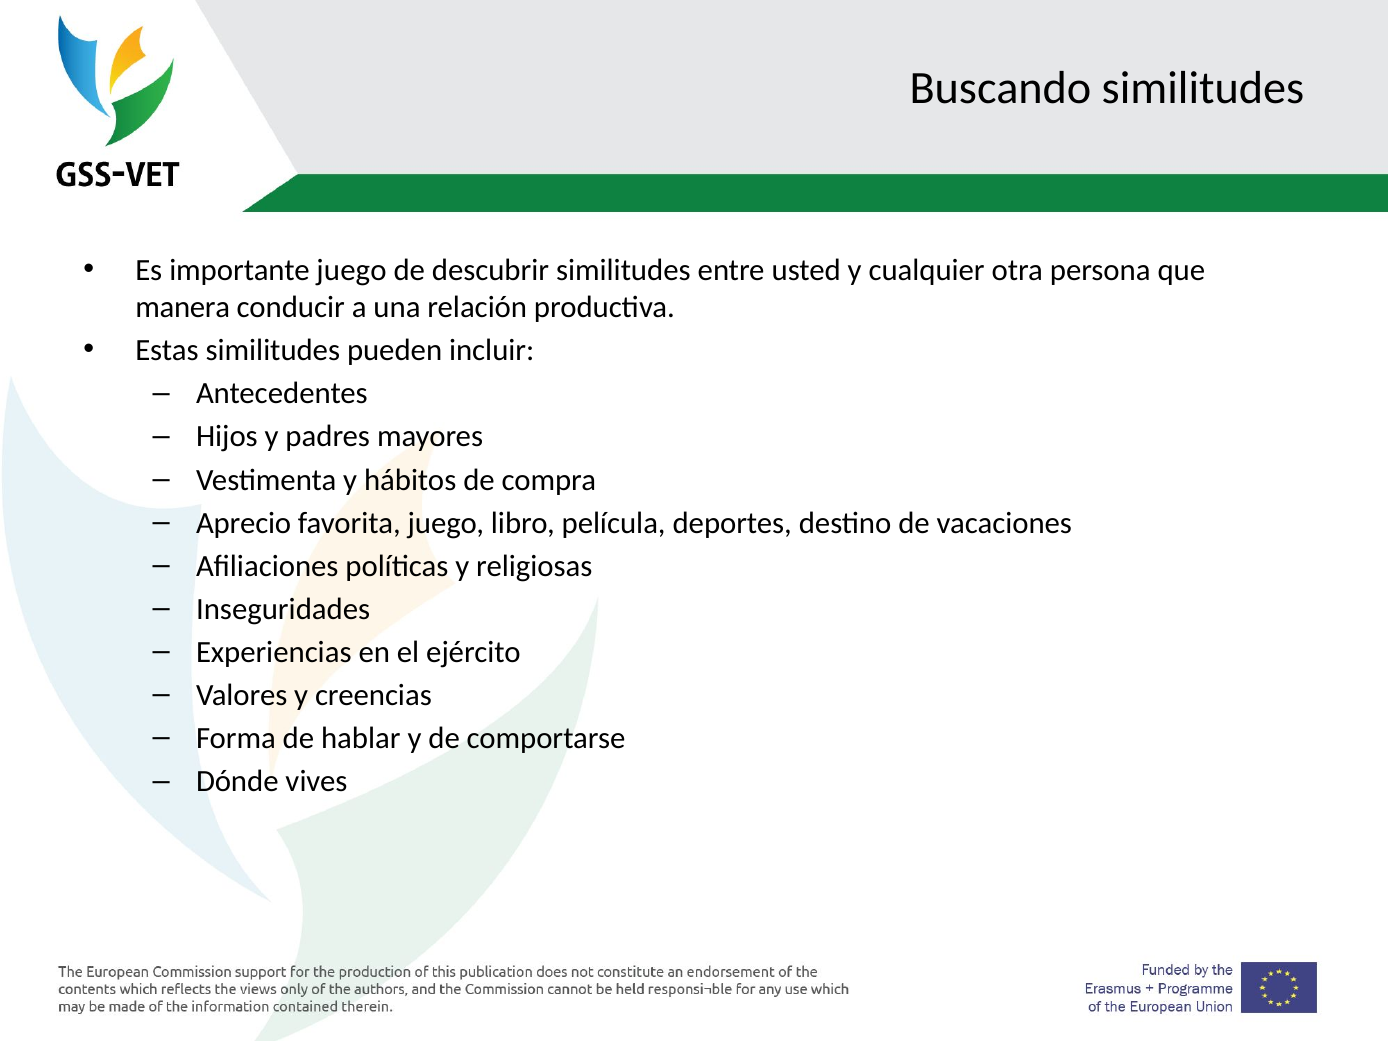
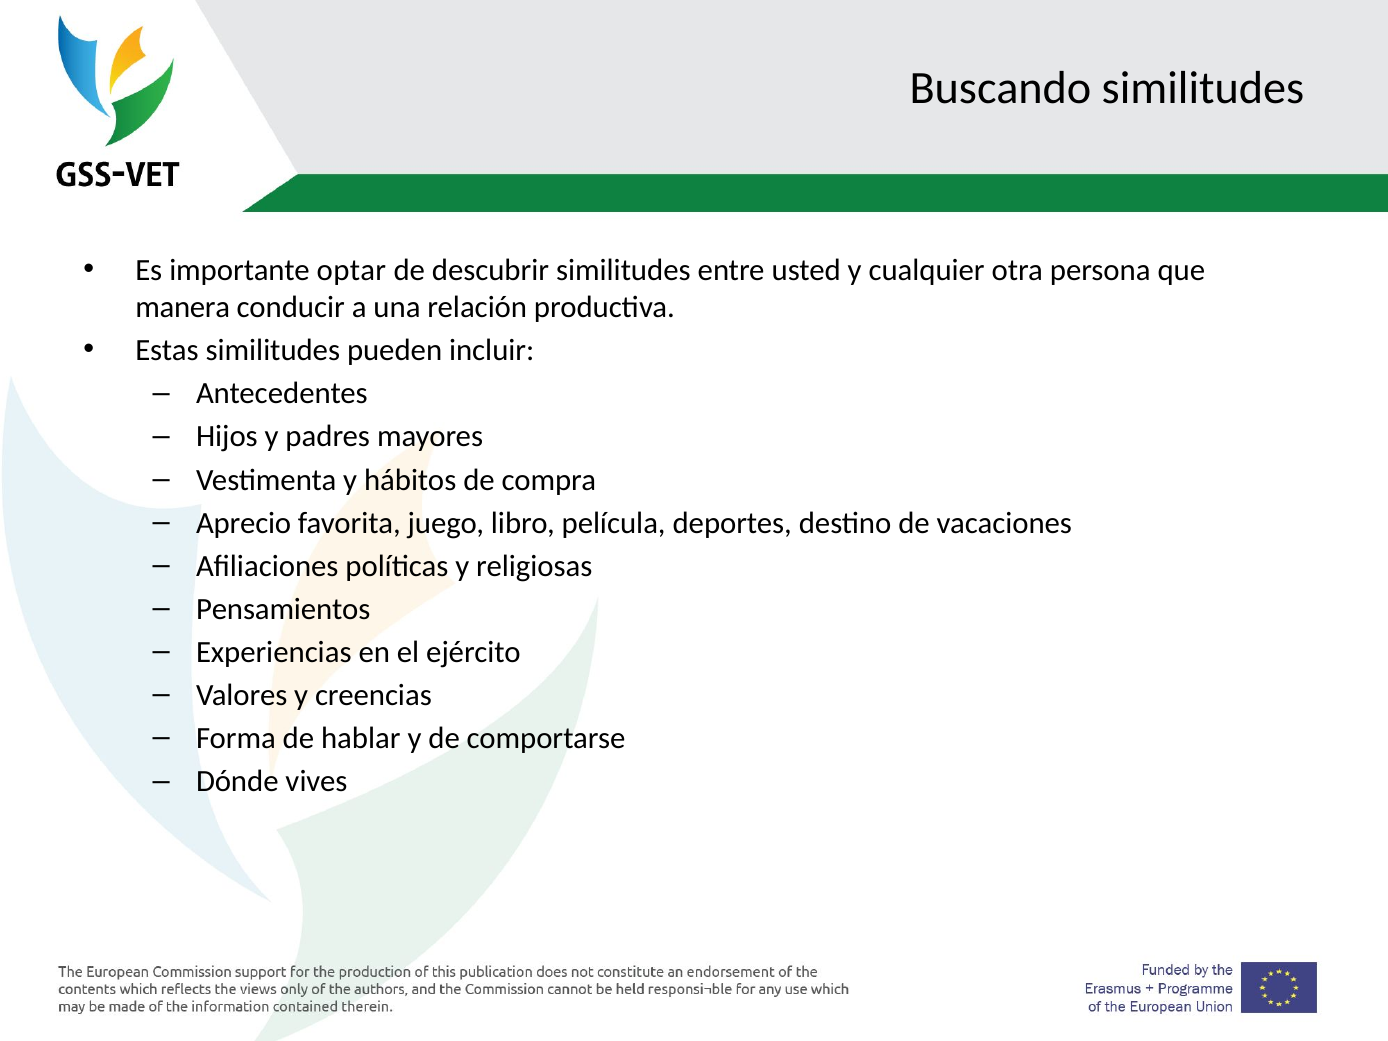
importante juego: juego -> optar (351, 270)
Inseguridades: Inseguridades -> Pensamientos (283, 609)
